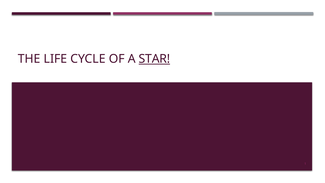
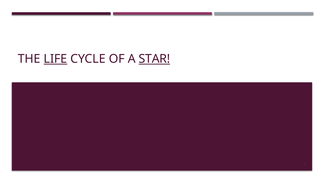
LIFE underline: none -> present (55, 59)
